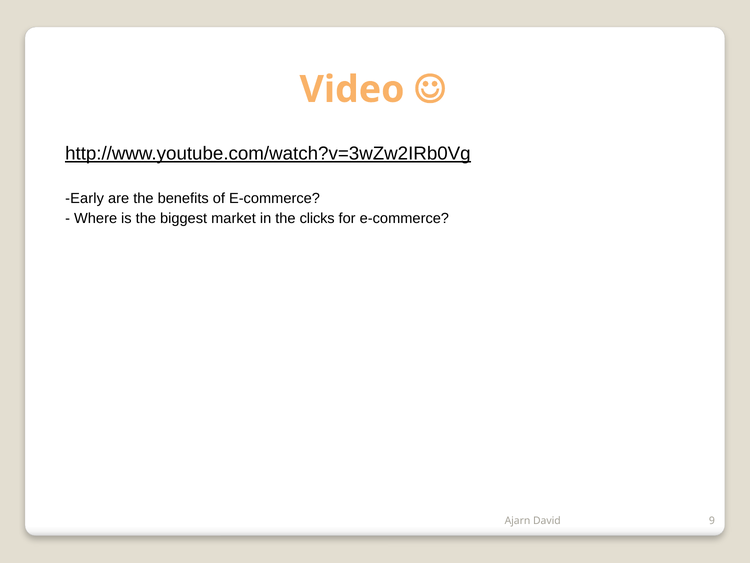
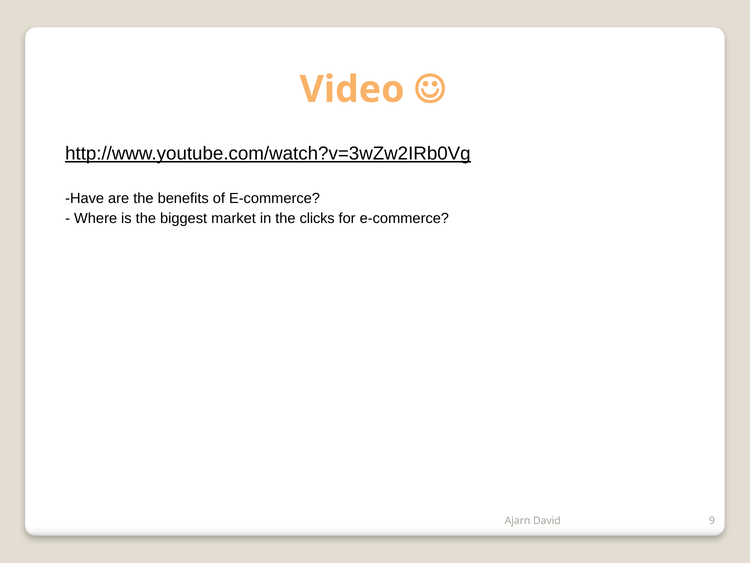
Early: Early -> Have (85, 198)
